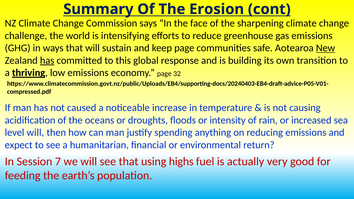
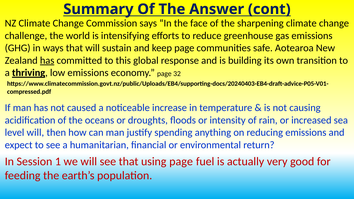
Erosion: Erosion -> Answer (217, 9)
New underline: present -> none (325, 48)
7: 7 -> 1 (58, 161)
using highs: highs -> page (181, 161)
